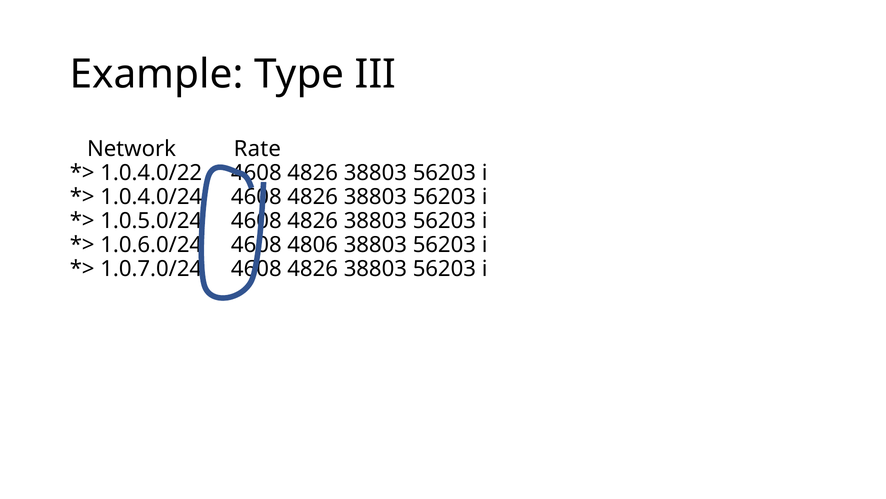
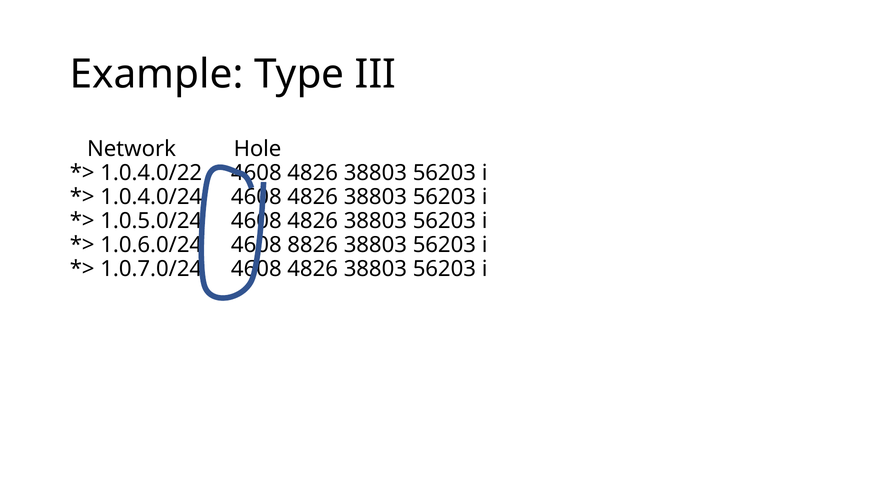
Rate: Rate -> Hole (257, 149)
4806: 4806 -> 8826 (313, 245)
